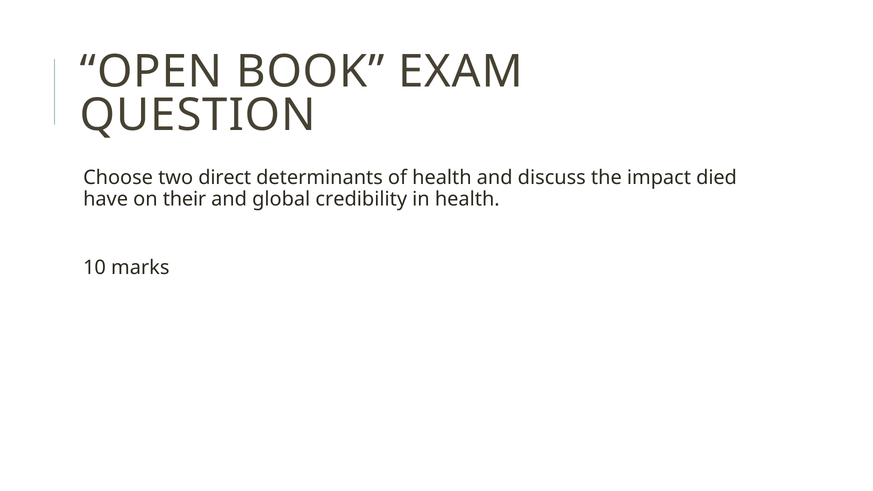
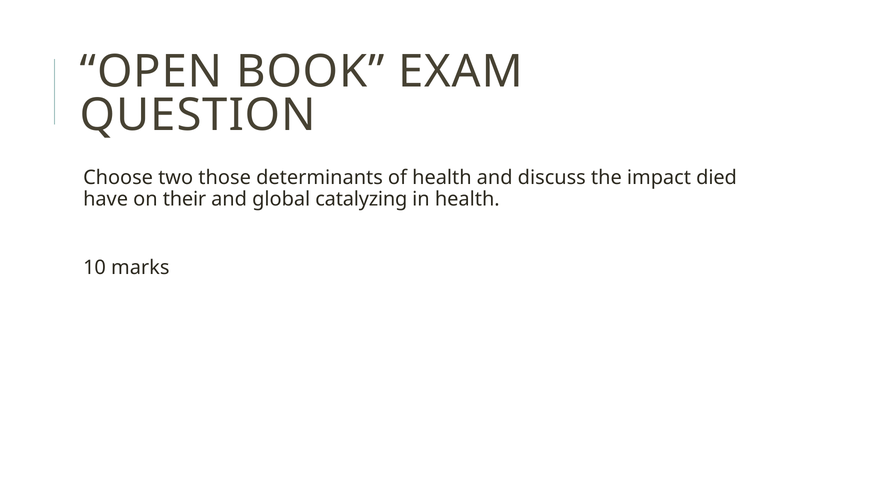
direct: direct -> those (225, 178)
credibility: credibility -> catalyzing (361, 199)
